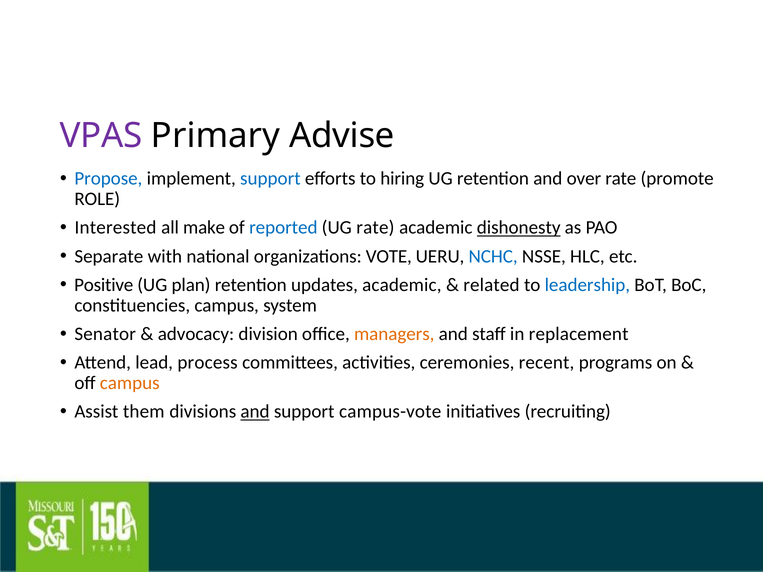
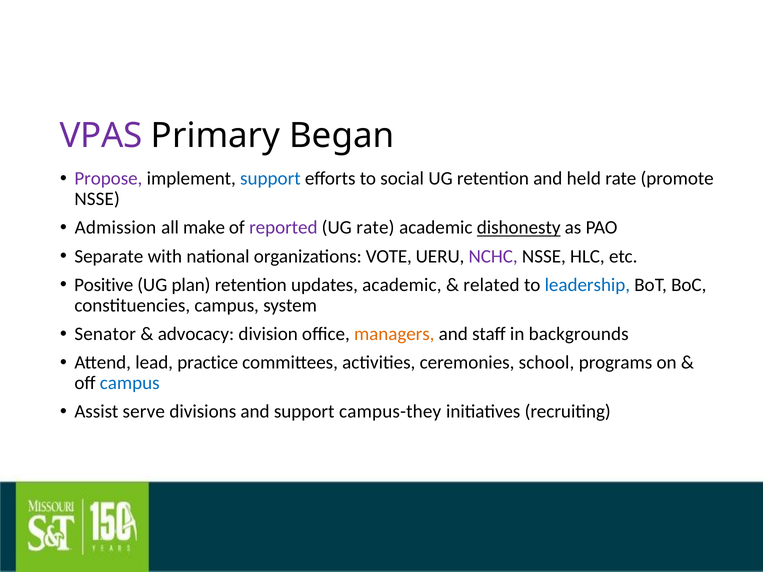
Advise: Advise -> Began (342, 136)
Propose colour: blue -> purple (108, 179)
hiring: hiring -> social (402, 179)
over: over -> held (584, 179)
ROLE: ROLE -> NSSE (97, 199)
Interested: Interested -> Admission (116, 228)
reported colour: blue -> purple (283, 228)
NCHC colour: blue -> purple (493, 256)
replacement: replacement -> backgrounds (579, 334)
process: process -> practice (208, 363)
recent: recent -> school (547, 363)
campus colour: orange -> blue (130, 383)
them: them -> serve (144, 412)
and underline: present -> none (255, 412)
campus-vote: campus-vote -> campus-they (390, 412)
